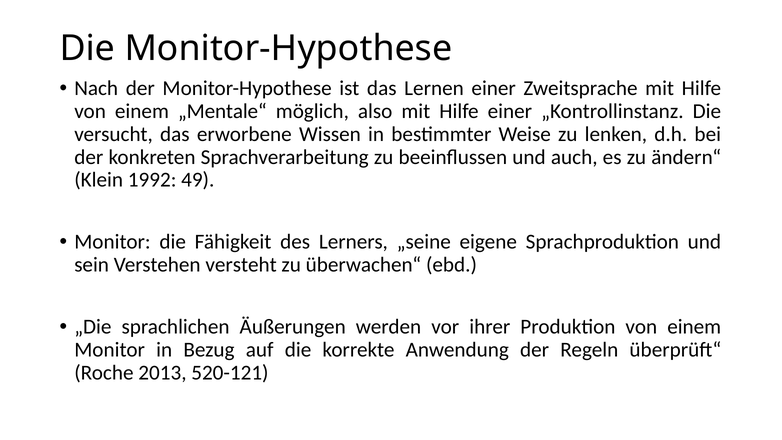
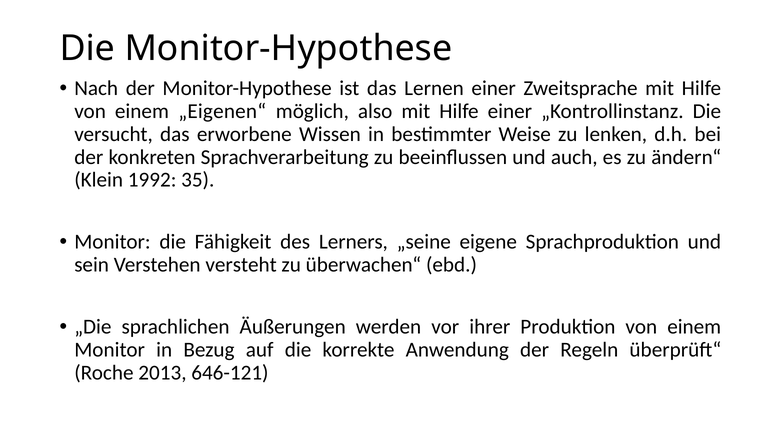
„Mentale“: „Mentale“ -> „Eigenen“ (222, 111)
49: 49 -> 35 (198, 180)
520-121: 520-121 -> 646-121 (230, 372)
